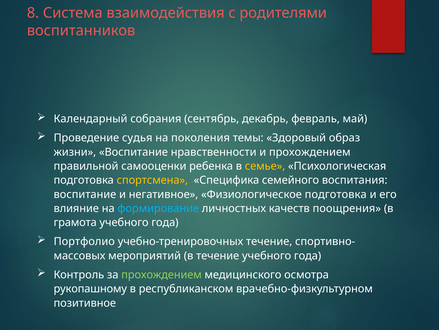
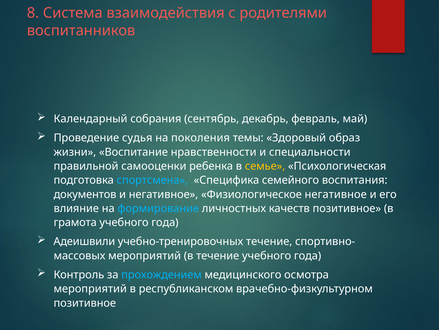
и прохождением: прохождением -> специальности (310, 152)
спортсмена colour: yellow -> light blue (152, 180)
воспитание: воспитание -> документов (85, 194)
Физиологическое подготовка: подготовка -> негативное (336, 194)
качеств поощрения: поощрения -> позитивное (347, 208)
Портфолио: Портфолио -> Адеишвили (84, 241)
прохождением colour: light green -> light blue (162, 274)
рукопашному: рукопашному -> мероприятий (90, 288)
